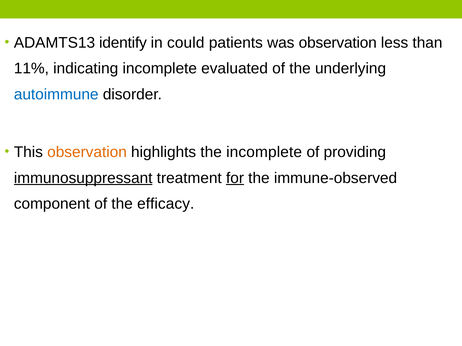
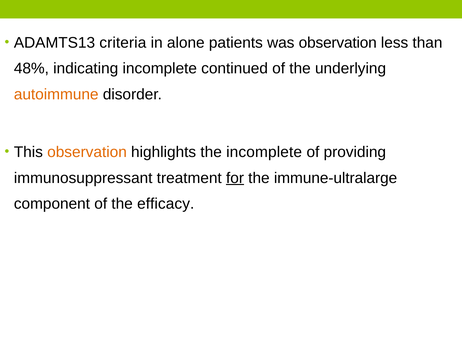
identify: identify -> criteria (123, 43)
could: could -> alone (186, 43)
11%: 11% -> 48% (31, 69)
evaluated: evaluated -> continued (235, 69)
autoimmune colour: blue -> orange (56, 94)
immunosuppressant underline: present -> none (83, 178)
immune-observed: immune-observed -> immune-ultralarge (336, 178)
